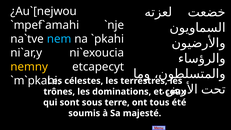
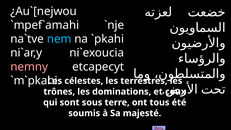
nemny colour: yellow -> pink (29, 67)
